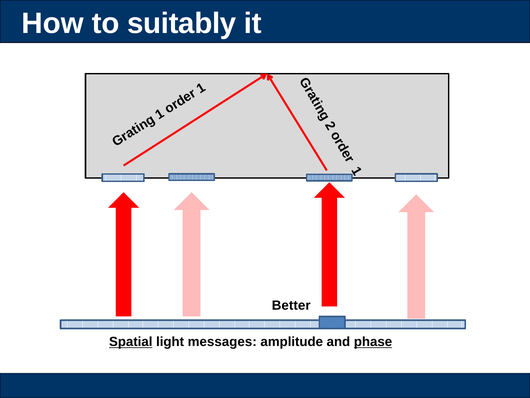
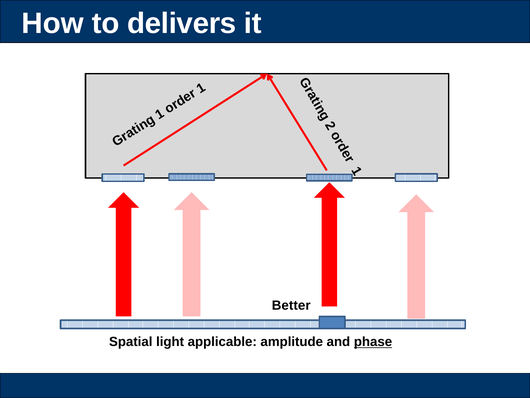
suitably: suitably -> delivers (182, 24)
Spatial underline: present -> none (131, 342)
messages: messages -> applicable (222, 342)
